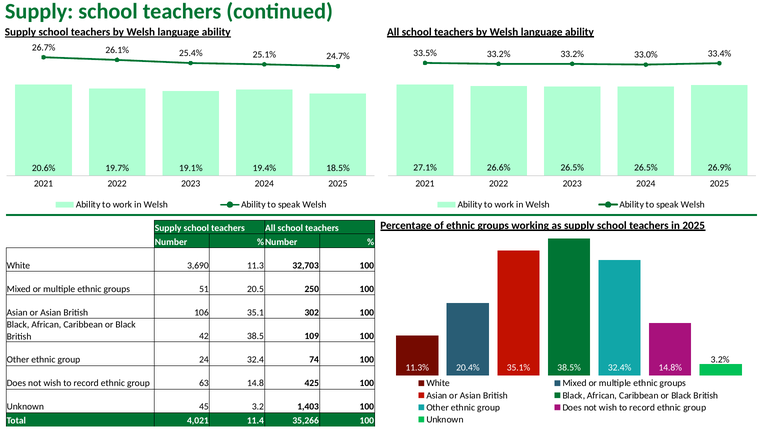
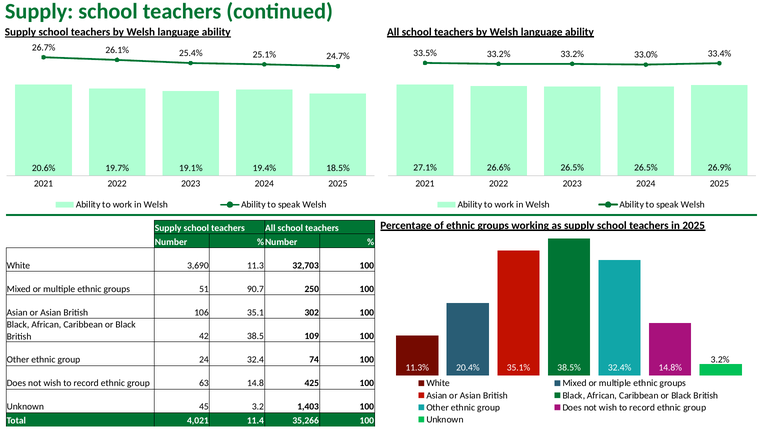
20.5: 20.5 -> 90.7 (255, 289)
